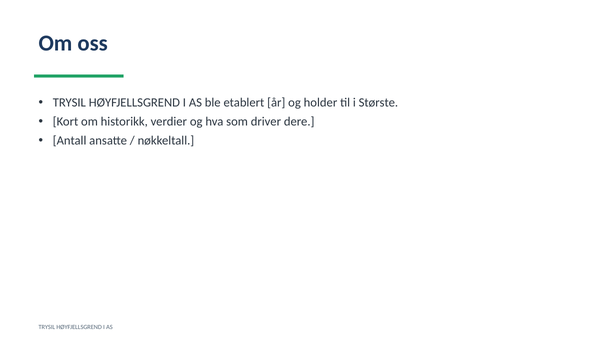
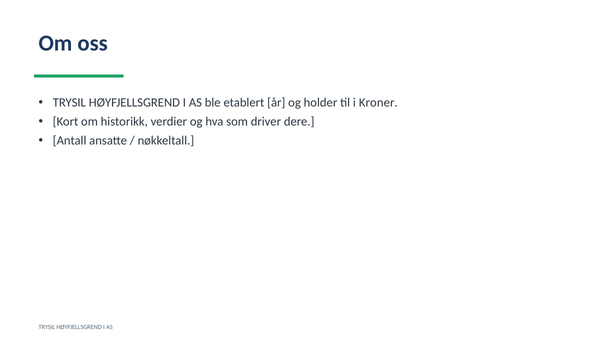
Største: Største -> Kroner (378, 103)
